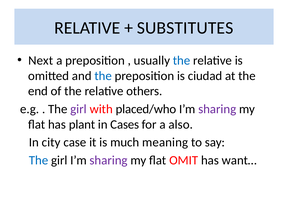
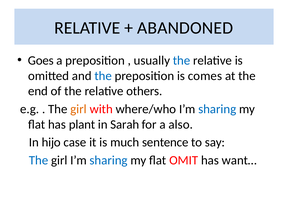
SUBSTITUTES: SUBSTITUTES -> ABANDONED (185, 28)
Next: Next -> Goes (41, 60)
ciudad: ciudad -> comes (205, 76)
girl colour: purple -> orange (79, 109)
placed/who: placed/who -> where/who (146, 109)
sharing colour: purple -> blue (217, 109)
Cases: Cases -> Sarah (125, 124)
city: city -> hijo (51, 142)
meaning: meaning -> sentence (165, 142)
sharing colour: purple -> blue (109, 160)
